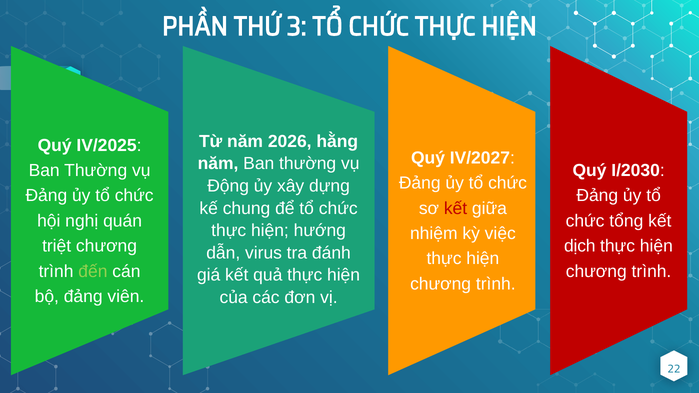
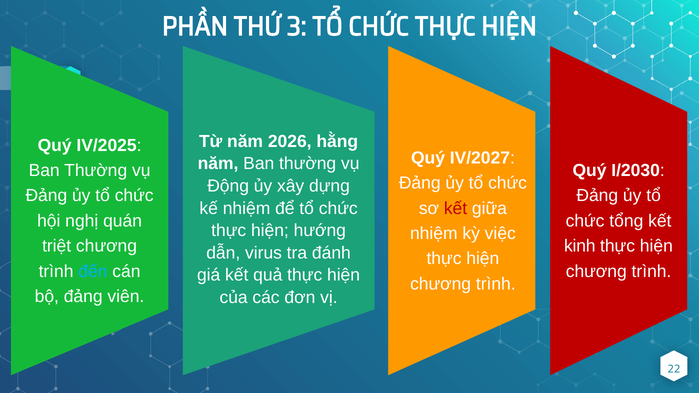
kế chung: chung -> nhiệm (247, 208)
dịch: dịch -> kinh (580, 246)
đến colour: light green -> light blue (93, 271)
